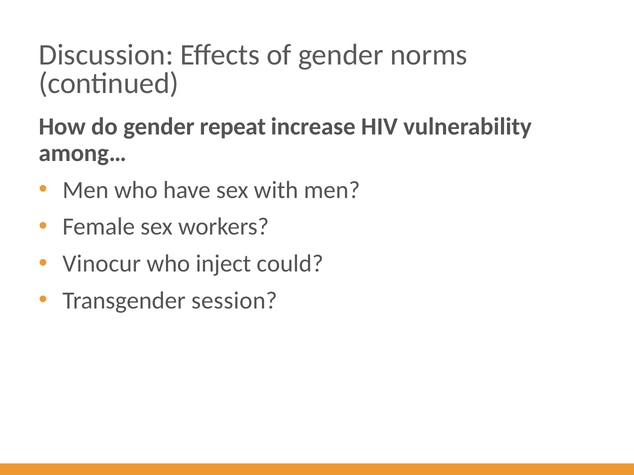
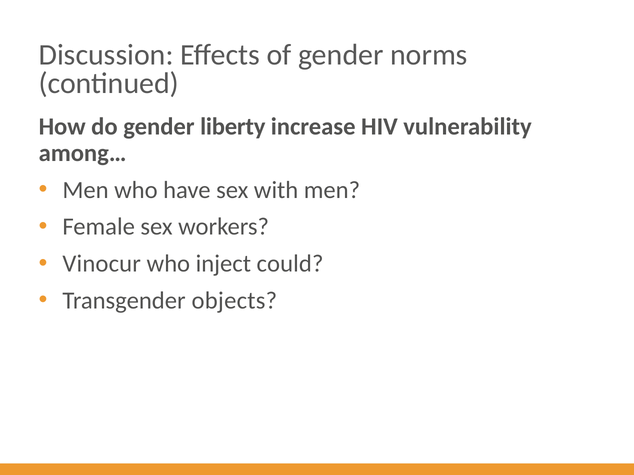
repeat: repeat -> liberty (233, 127)
session: session -> objects (234, 301)
